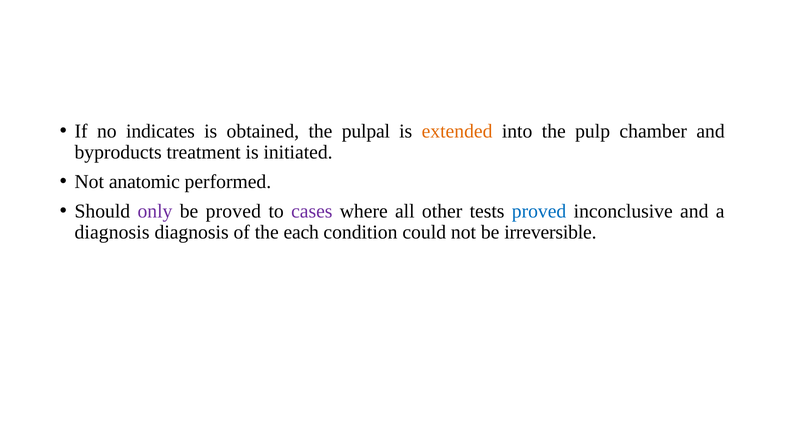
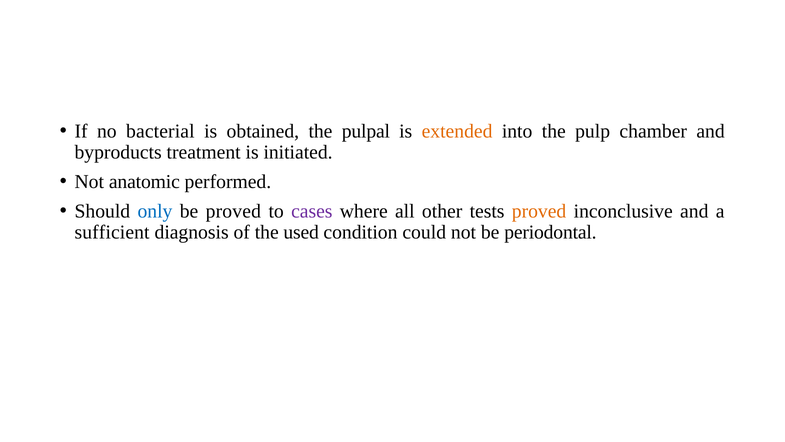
indicates: indicates -> bacterial (160, 131)
only colour: purple -> blue (155, 211)
proved colour: blue -> orange (539, 211)
diagnosis: diagnosis -> sufficient (112, 232)
each: each -> used (301, 232)
irreversible: irreversible -> periodontal (550, 232)
